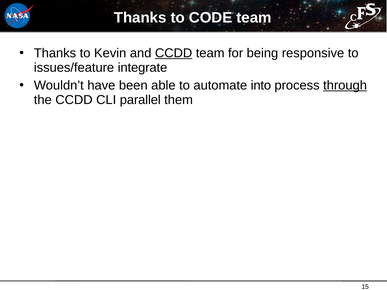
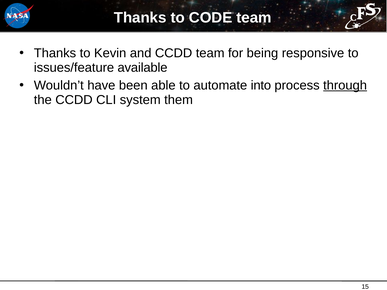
CCDD underline: present -> none (174, 53)
integrate: integrate -> available (142, 68)
parallel: parallel -> system (140, 100)
